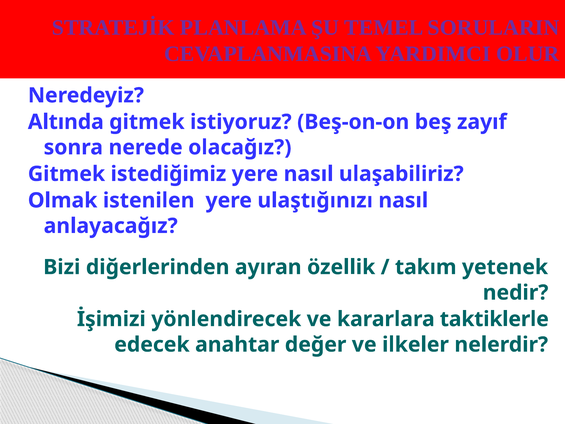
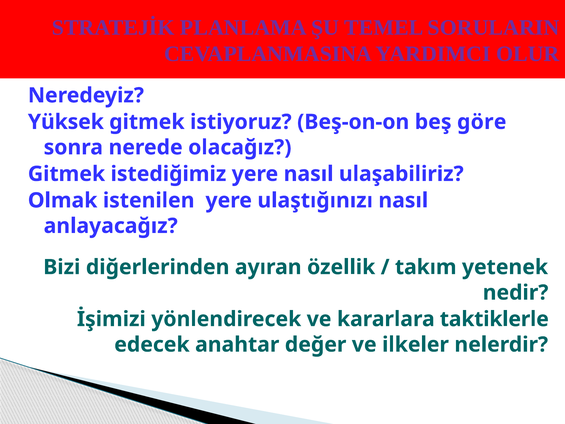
Altında: Altında -> Yüksek (66, 122)
zayıf: zayıf -> göre (482, 122)
